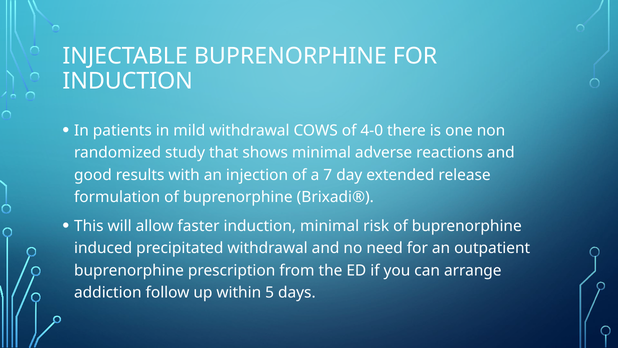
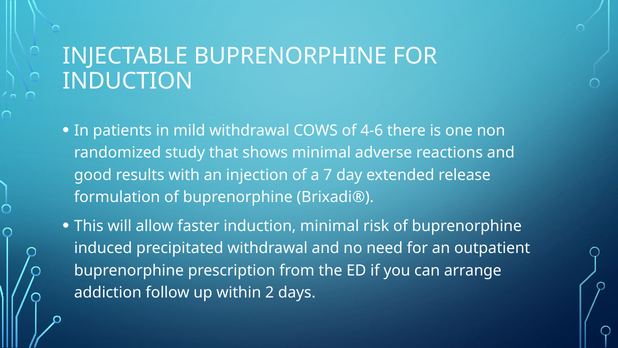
4-0: 4-0 -> 4-6 (372, 130)
5: 5 -> 2 (270, 293)
